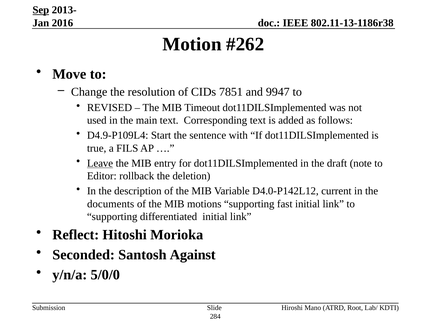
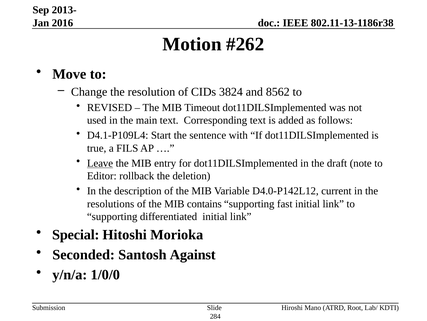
Sep underline: present -> none (41, 10)
7851: 7851 -> 3824 (231, 92)
9947: 9947 -> 8562 (278, 92)
D4.9-P109L4: D4.9-P109L4 -> D4.1-P109L4 (118, 135)
documents: documents -> resolutions (111, 203)
motions: motions -> contains (204, 203)
Reflect: Reflect -> Special (76, 234)
5/0/0: 5/0/0 -> 1/0/0 (105, 274)
